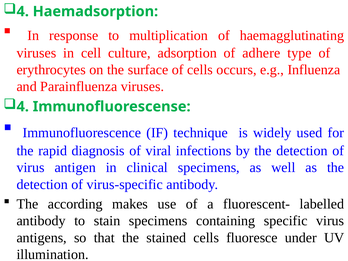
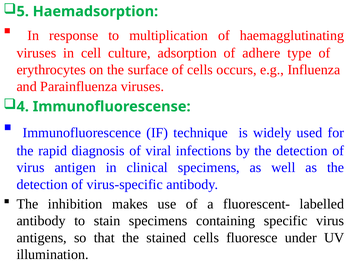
4: 4 -> 5 (23, 11)
according: according -> inhibition (75, 204)
